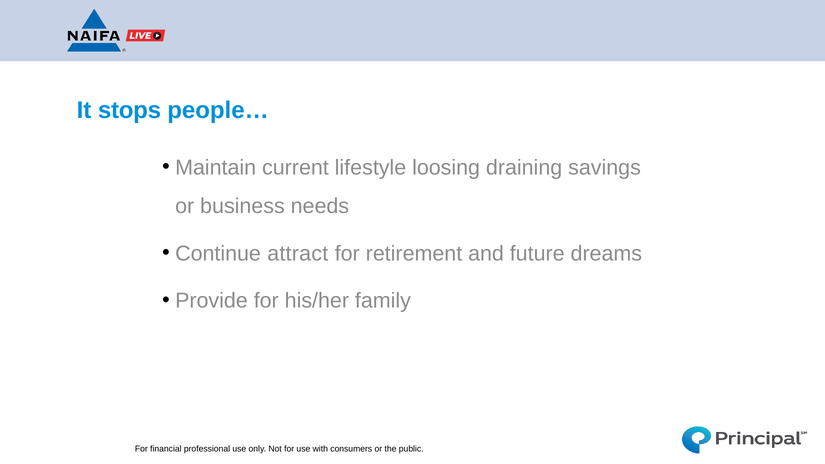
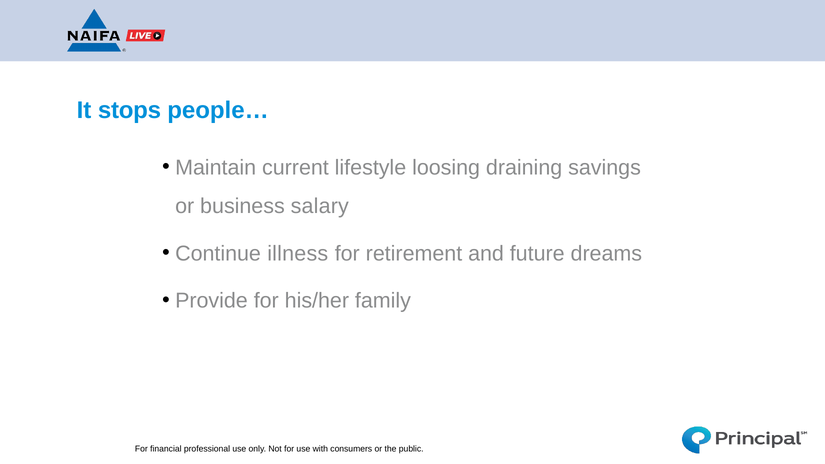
needs: needs -> salary (320, 206)
attract: attract -> illness (298, 253)
